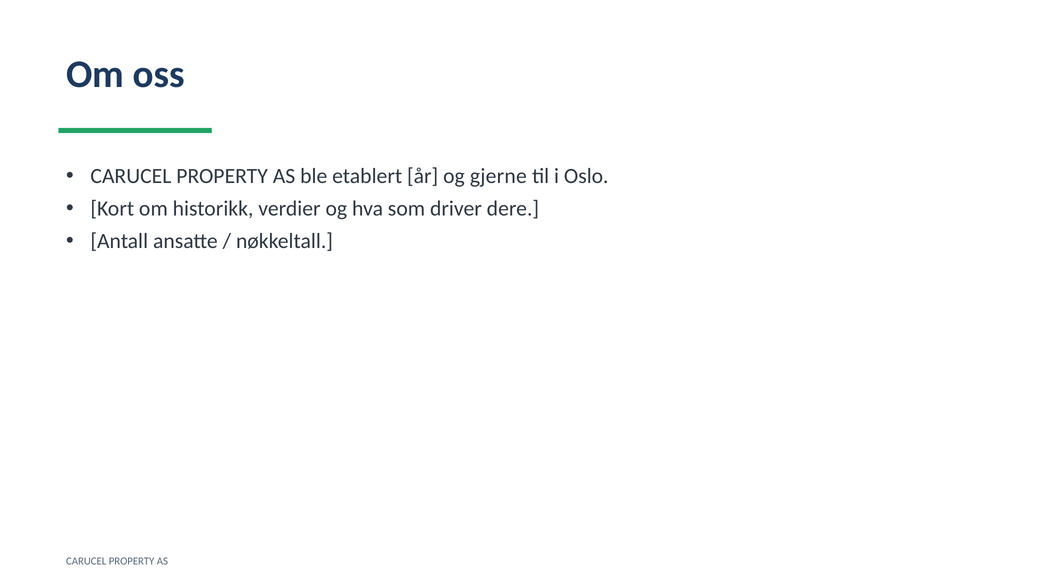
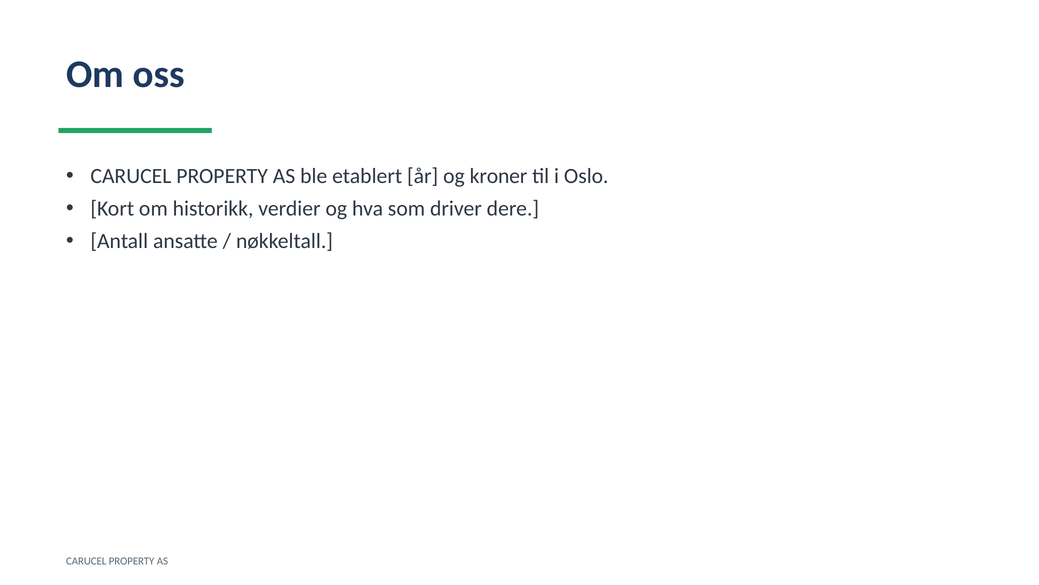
gjerne: gjerne -> kroner (499, 176)
